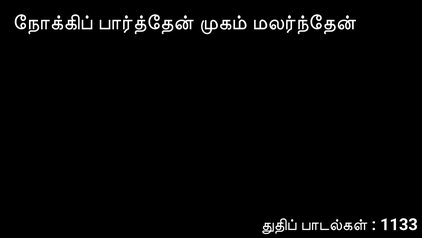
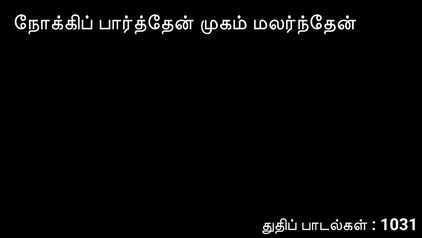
1133: 1133 -> 1031 (399, 224)
